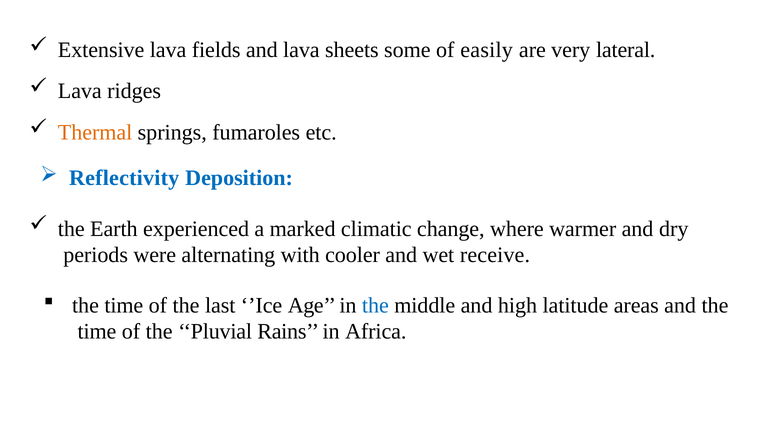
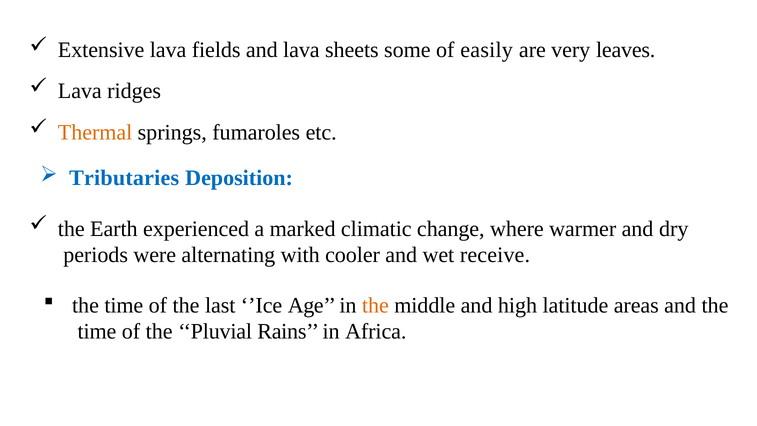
lateral: lateral -> leaves (626, 50)
Reflectivity: Reflectivity -> Tributaries (124, 178)
the colour: blue -> orange (375, 305)
